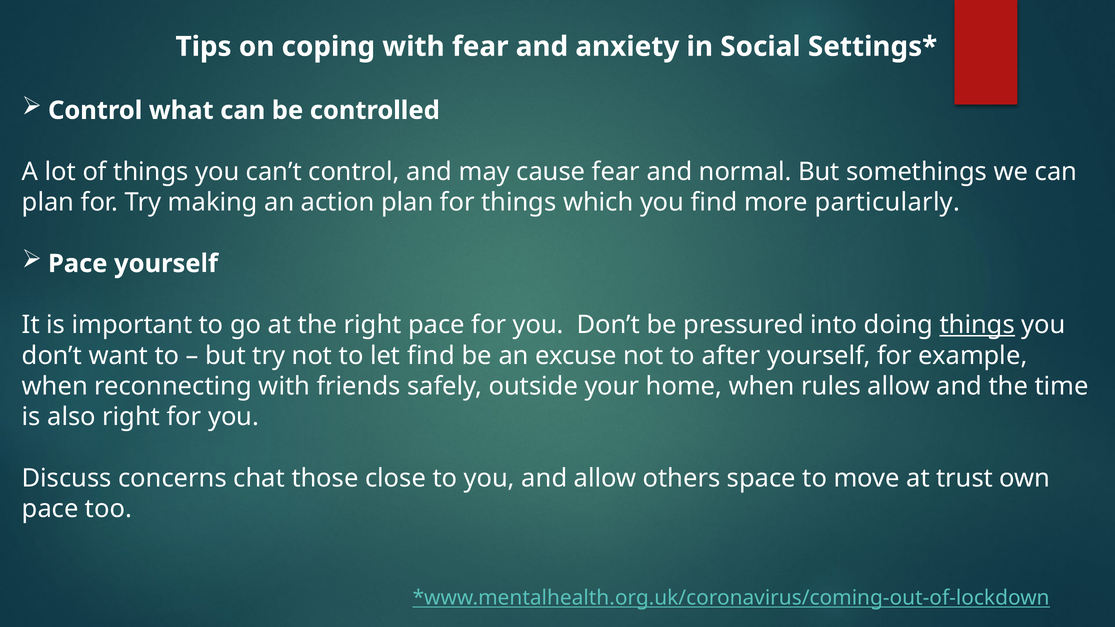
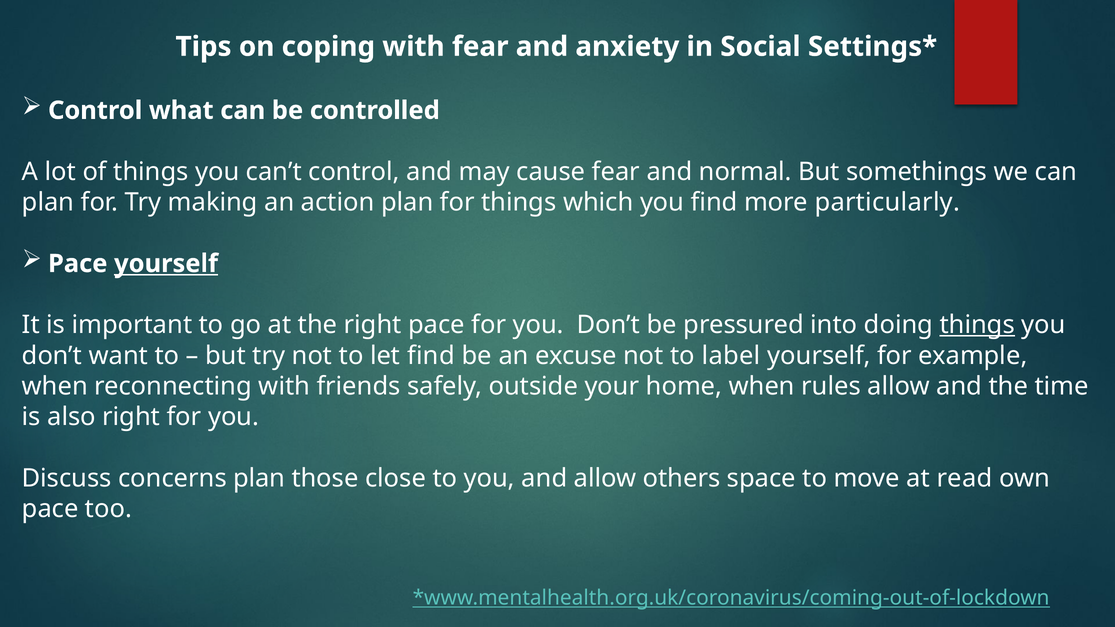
yourself underline: none -> present (166, 264)
after: after -> label (731, 356)
concerns chat: chat -> plan (259, 478)
trust: trust -> read (964, 478)
